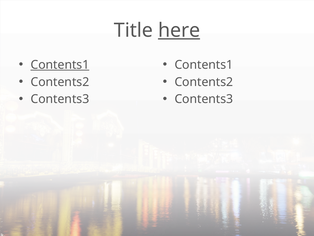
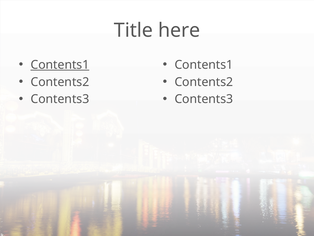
here underline: present -> none (179, 30)
